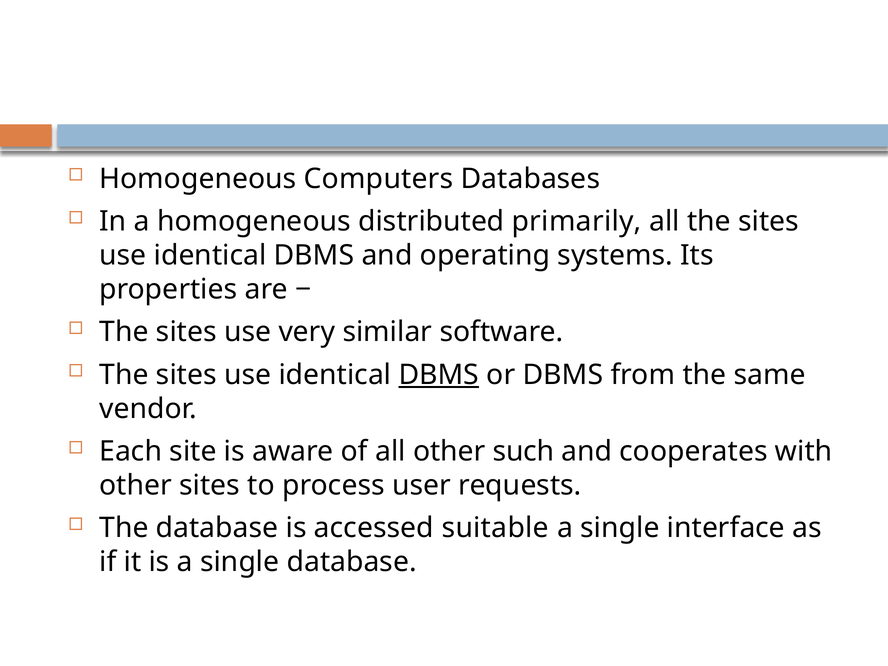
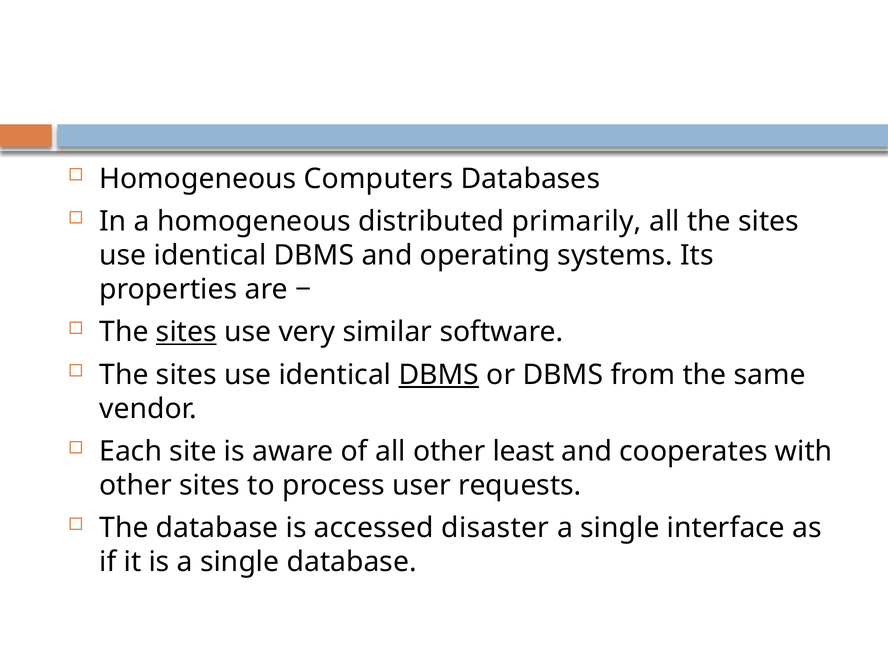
sites underline: none -> present (186, 332)
such: such -> least (524, 451)
suitable: suitable -> disaster (495, 528)
